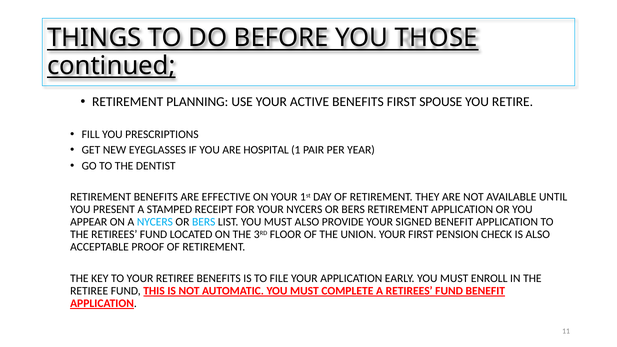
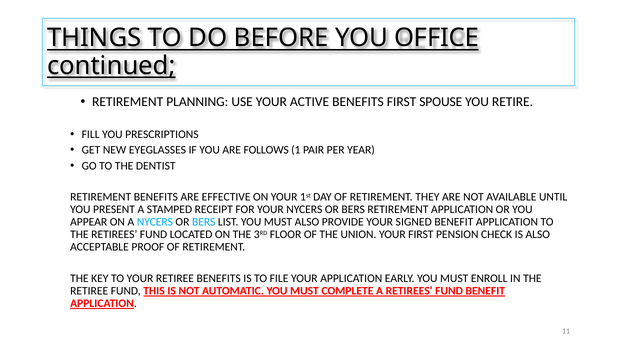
THOSE: THOSE -> OFFICE (437, 38)
HOSPITAL: HOSPITAL -> FOLLOWS (266, 150)
